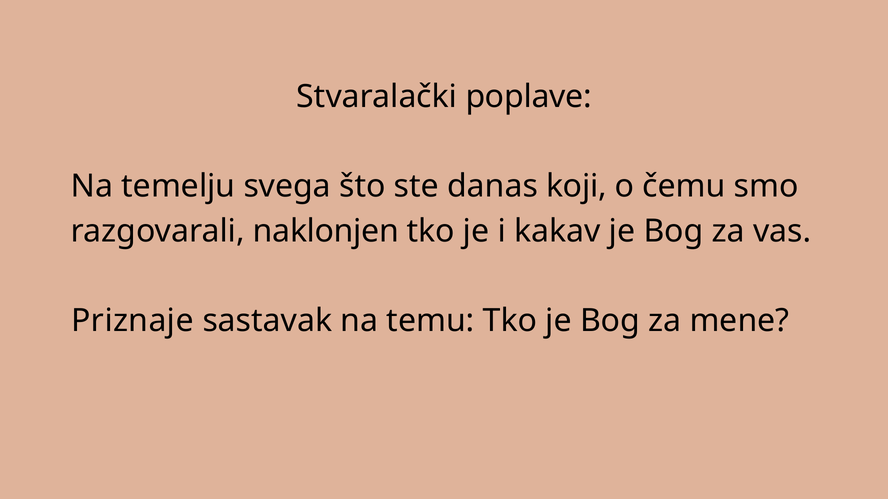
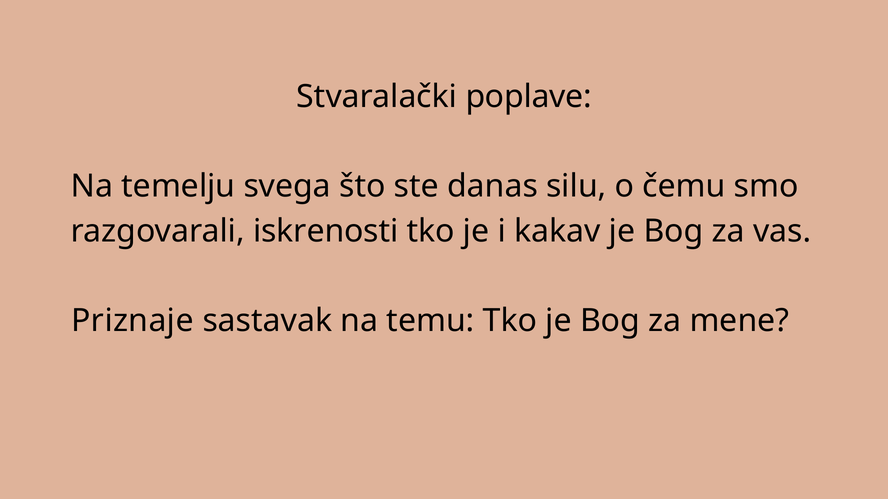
koji: koji -> silu (576, 187)
naklonjen: naklonjen -> iskrenosti (326, 231)
